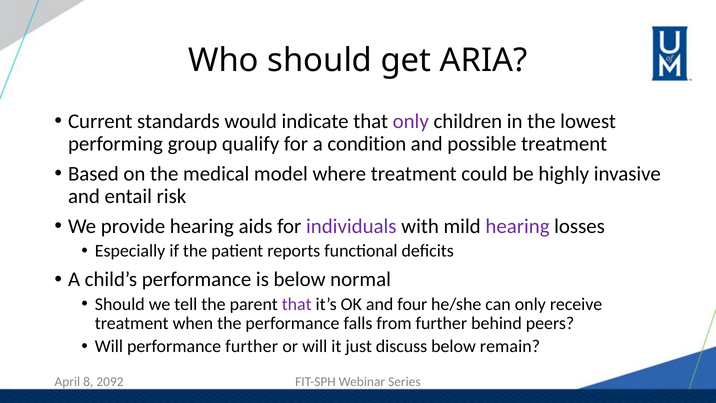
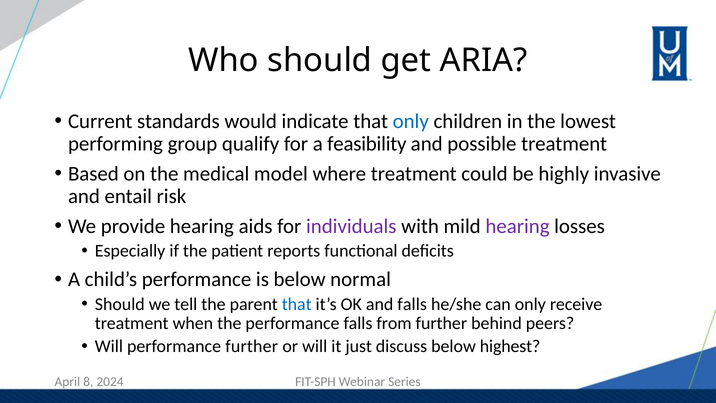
only colour: purple -> blue (411, 121)
condition: condition -> feasibility (367, 144)
that colour: purple -> blue (297, 304)
and four: four -> falls (412, 304)
remain: remain -> highest (510, 346)
2092: 2092 -> 2024 (110, 382)
